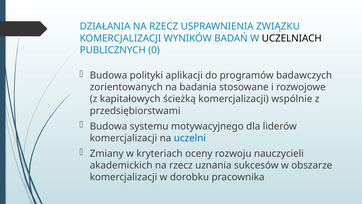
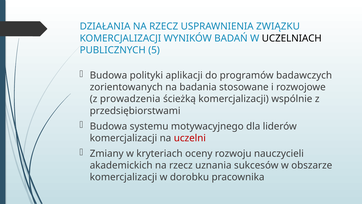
0: 0 -> 5 (154, 50)
kapitałowych: kapitałowych -> prowadzenia (130, 99)
uczelni colour: blue -> red (190, 138)
